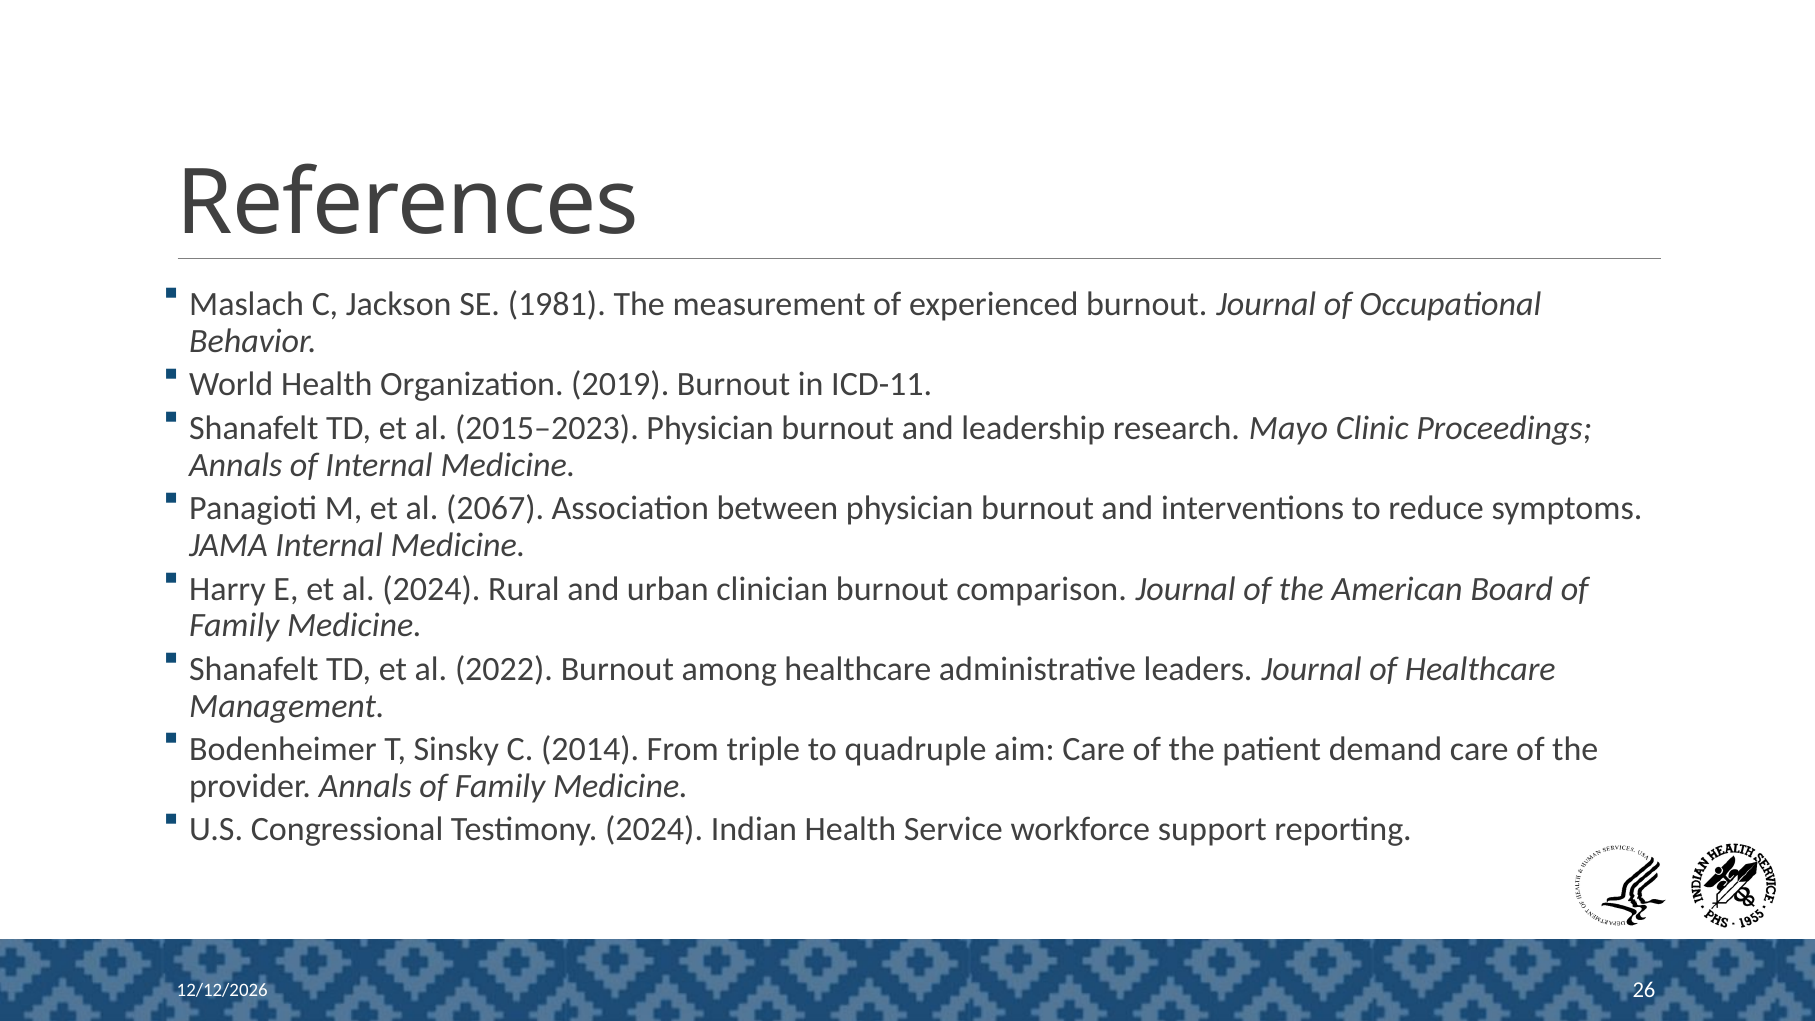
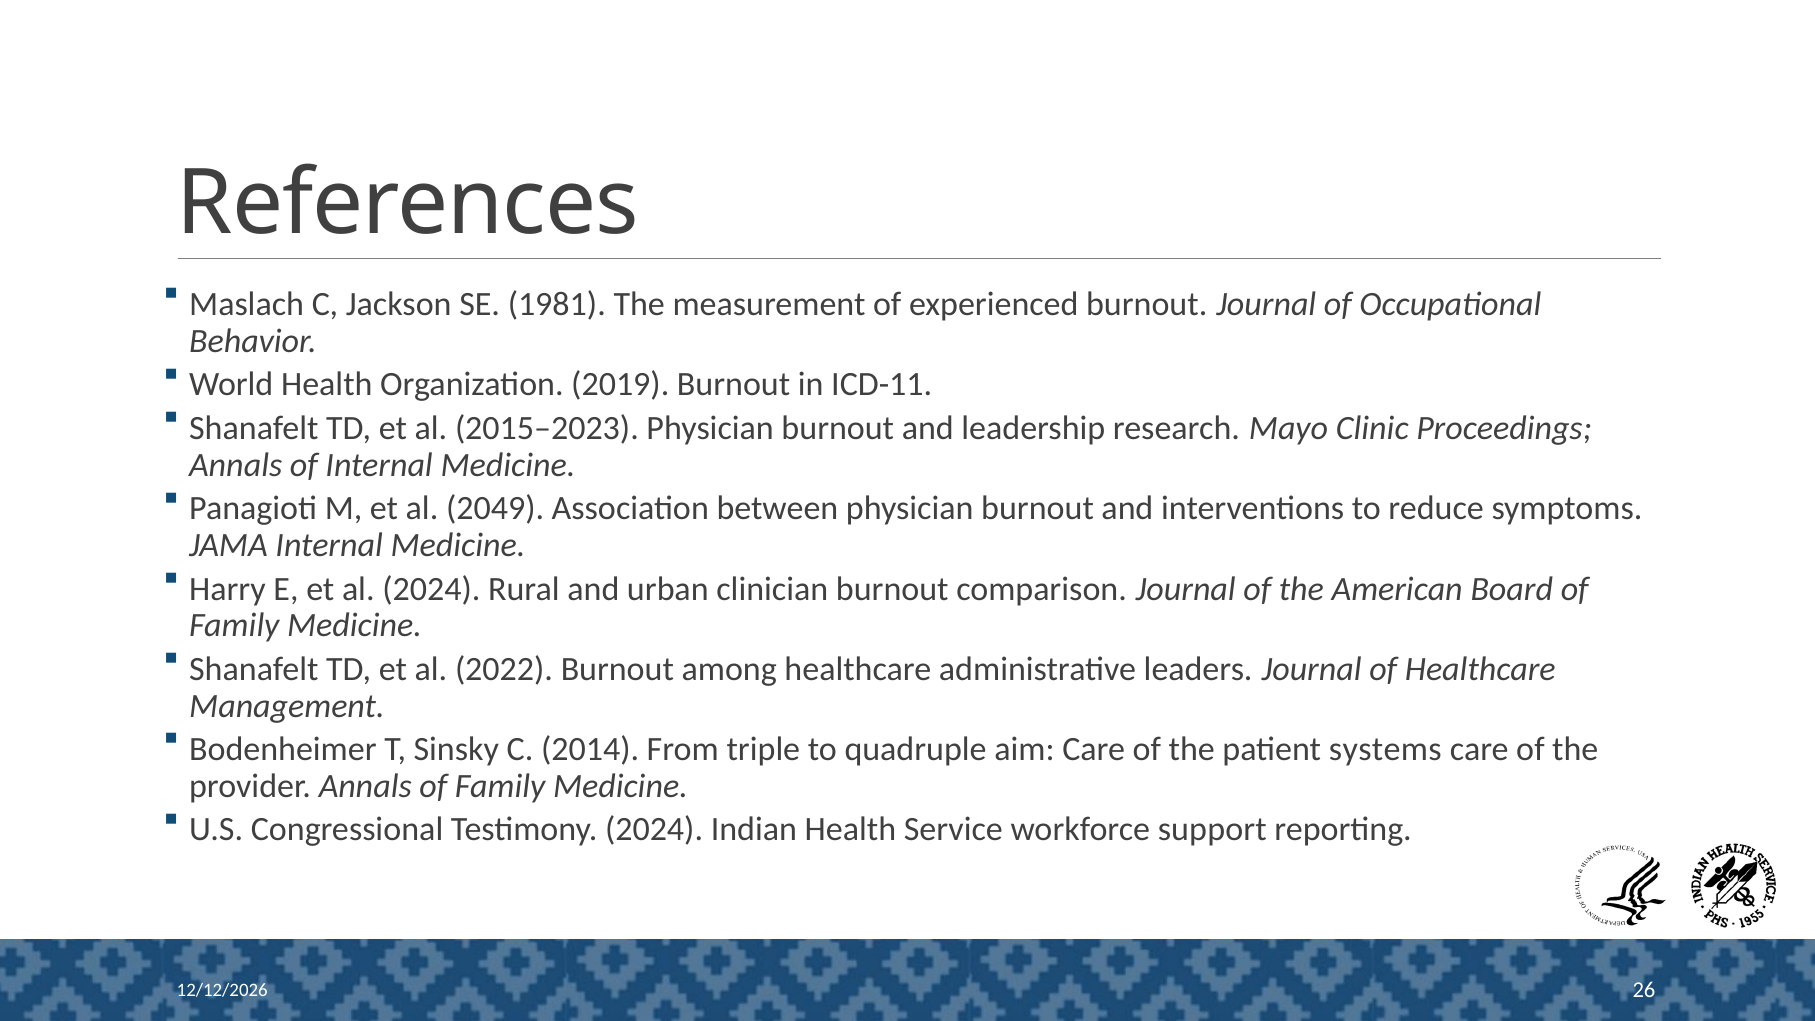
2067: 2067 -> 2049 (495, 508)
demand: demand -> systems (1385, 749)
